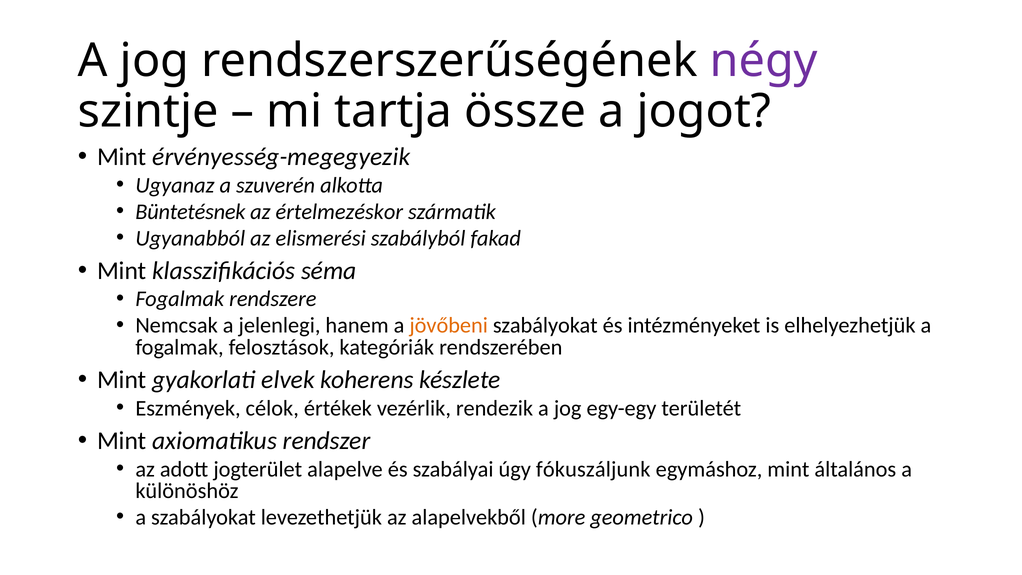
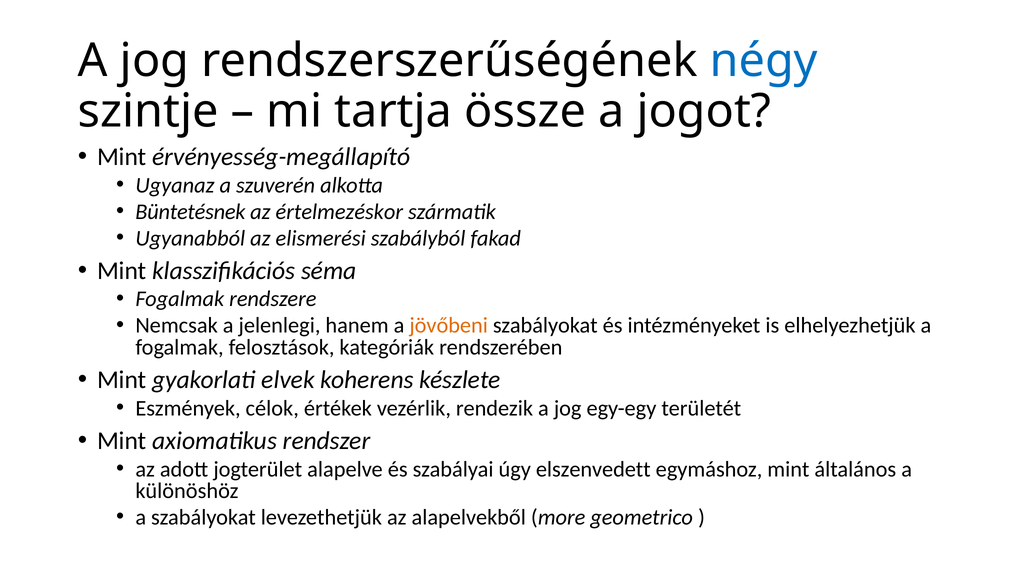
négy colour: purple -> blue (764, 61)
érvényesség-megegyezik: érvényesség-megegyezik -> érvényesség-megállapító (281, 157)
fókuszáljunk: fókuszáljunk -> elszenvedett (593, 469)
